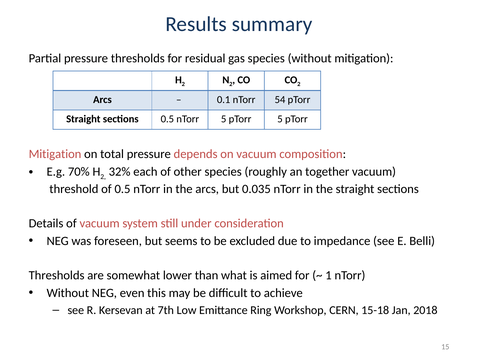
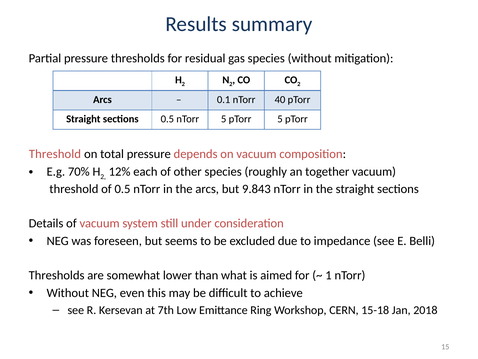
54: 54 -> 40 (280, 99)
Mitigation: Mitigation -> Threshold (55, 154)
32%: 32% -> 12% (120, 171)
0.035: 0.035 -> 9.843 (256, 189)
